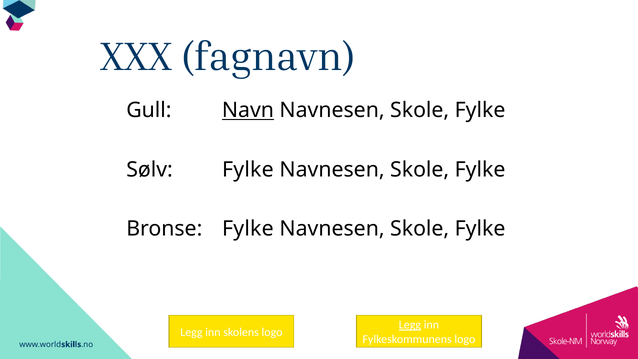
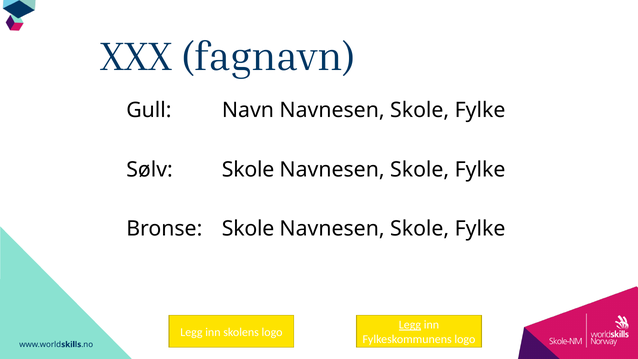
Navn underline: present -> none (248, 110)
Sølv Fylke: Fylke -> Skole (248, 170)
Bronse Fylke: Fylke -> Skole (248, 229)
